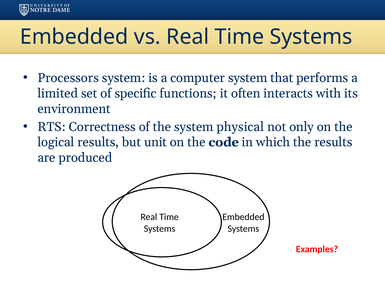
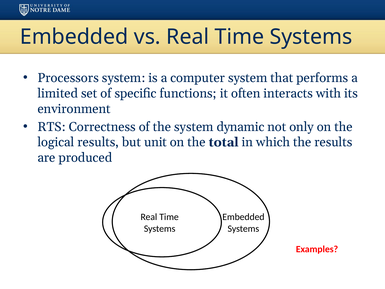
physical: physical -> dynamic (240, 127)
code: code -> total (224, 142)
